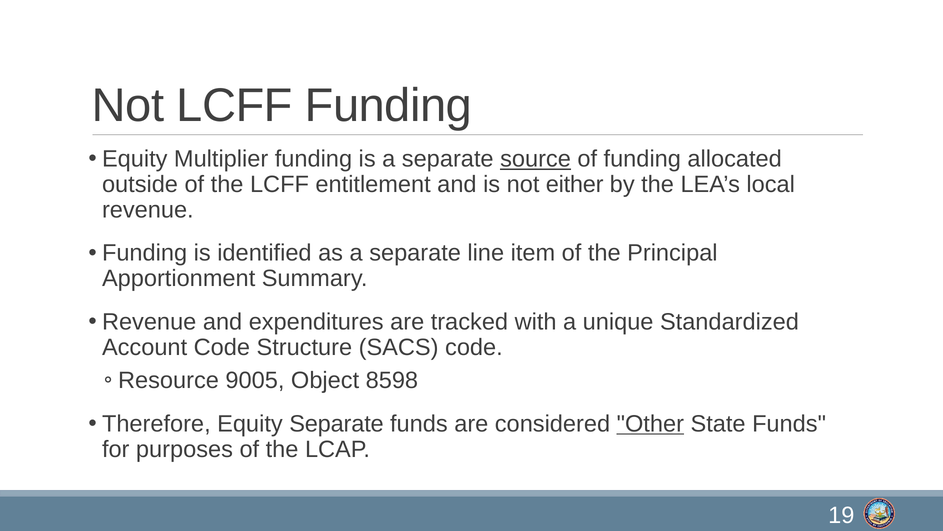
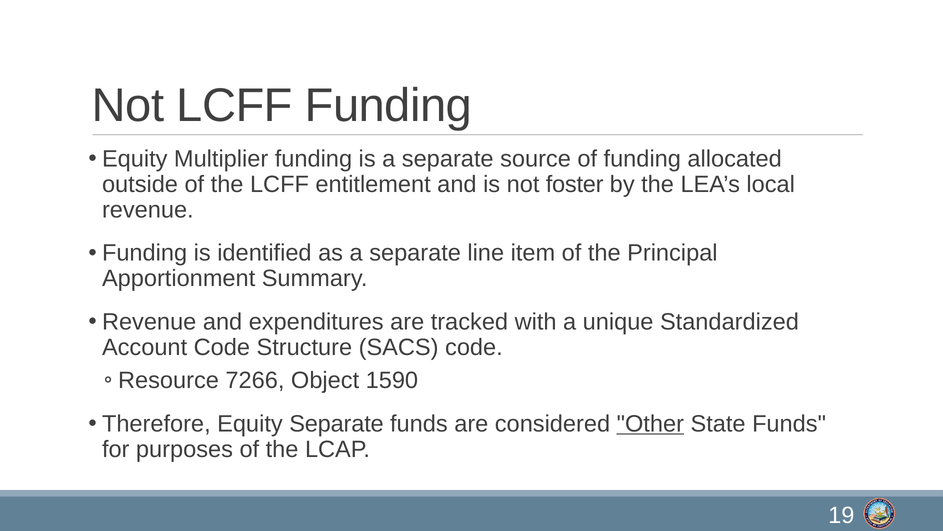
source underline: present -> none (536, 159)
either: either -> foster (575, 184)
9005: 9005 -> 7266 (255, 380)
8598: 8598 -> 1590 (392, 380)
